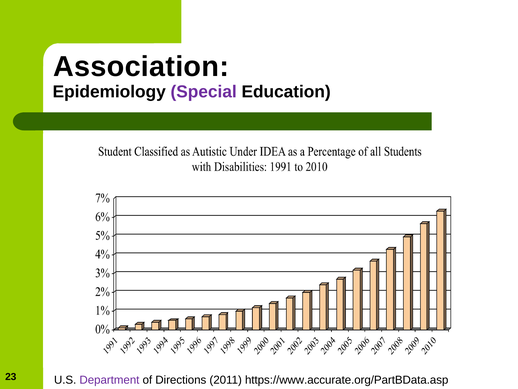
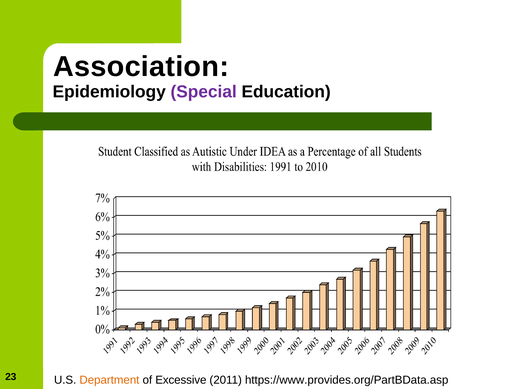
Department colour: purple -> orange (109, 380)
Directions: Directions -> Excessive (181, 380)
https://www.accurate.org/PartBData.asp: https://www.accurate.org/PartBData.asp -> https://www.provides.org/PartBData.asp (347, 380)
